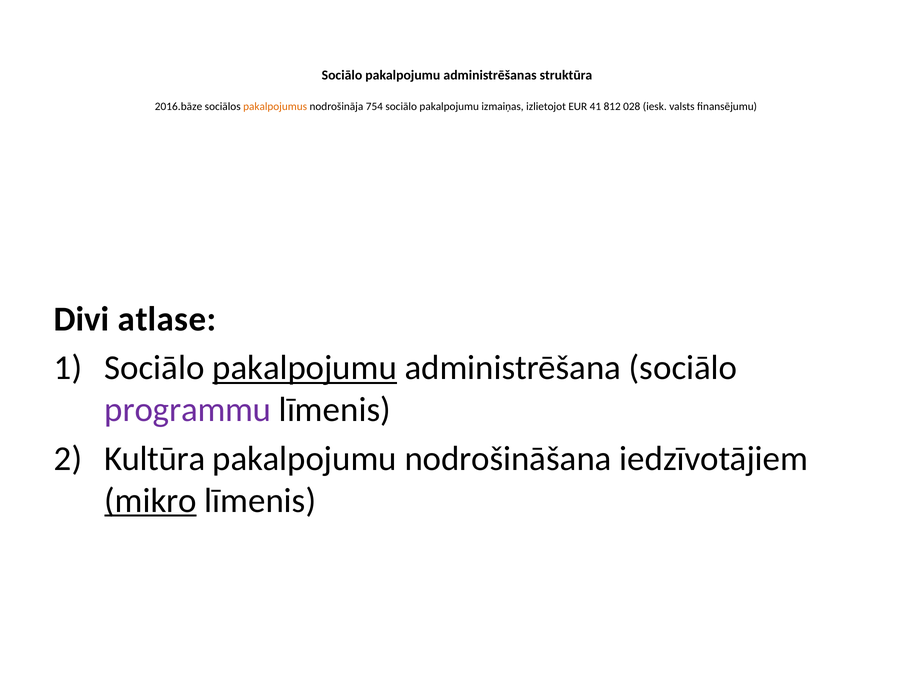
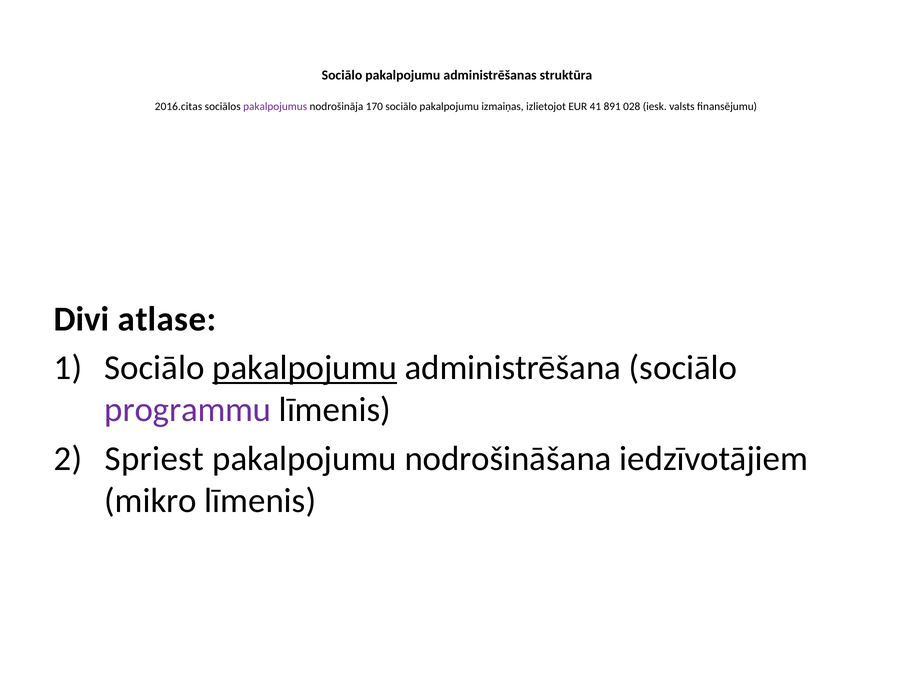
2016.bāze: 2016.bāze -> 2016.citas (179, 106)
pakalpojumus colour: orange -> purple (275, 106)
754: 754 -> 170 (374, 106)
812: 812 -> 891 (612, 106)
Kultūra: Kultūra -> Spriest (154, 459)
mikro underline: present -> none (151, 501)
